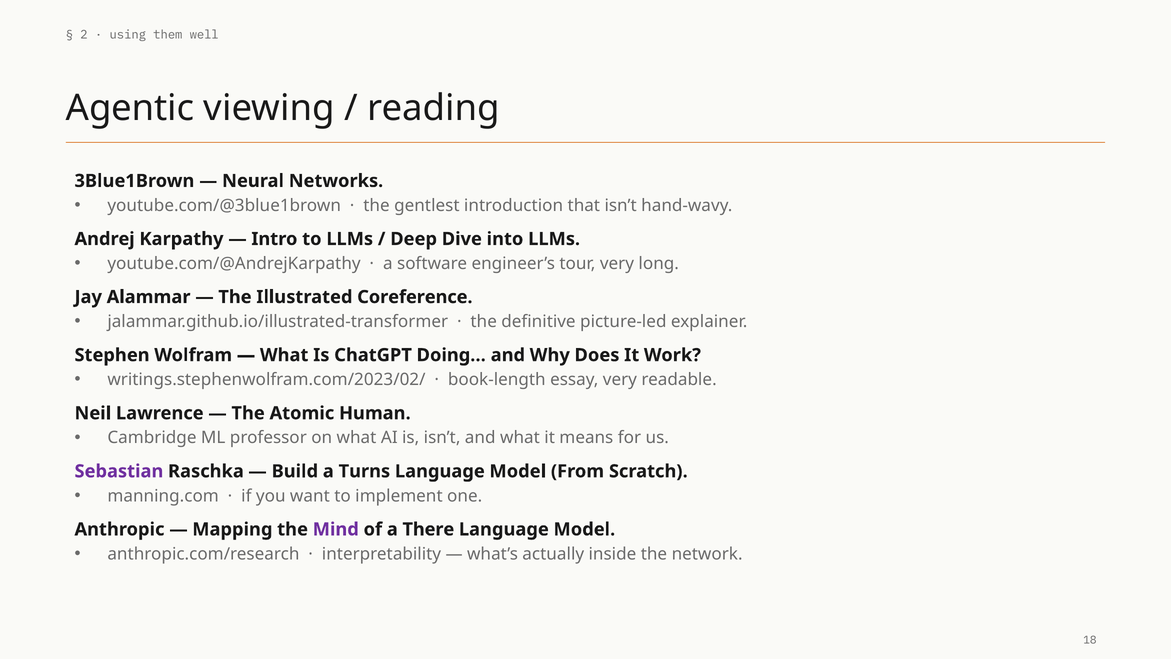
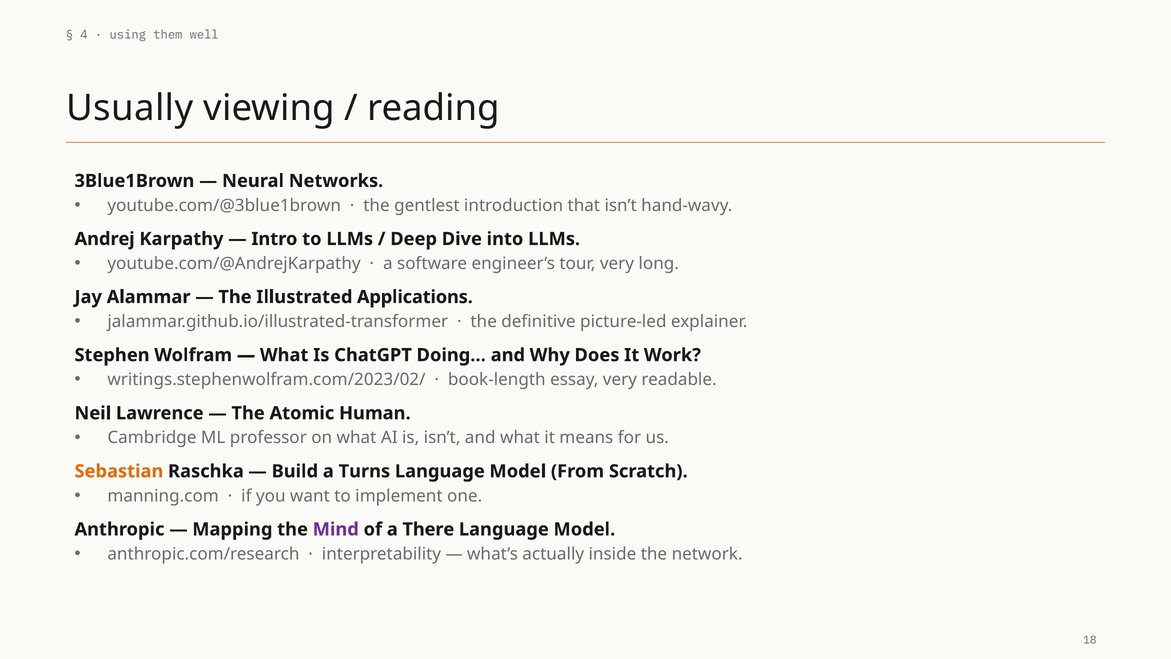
2: 2 -> 4 (84, 35)
Agentic: Agentic -> Usually (130, 108)
Coreference: Coreference -> Applications (415, 297)
Sebastian colour: purple -> orange (119, 471)
